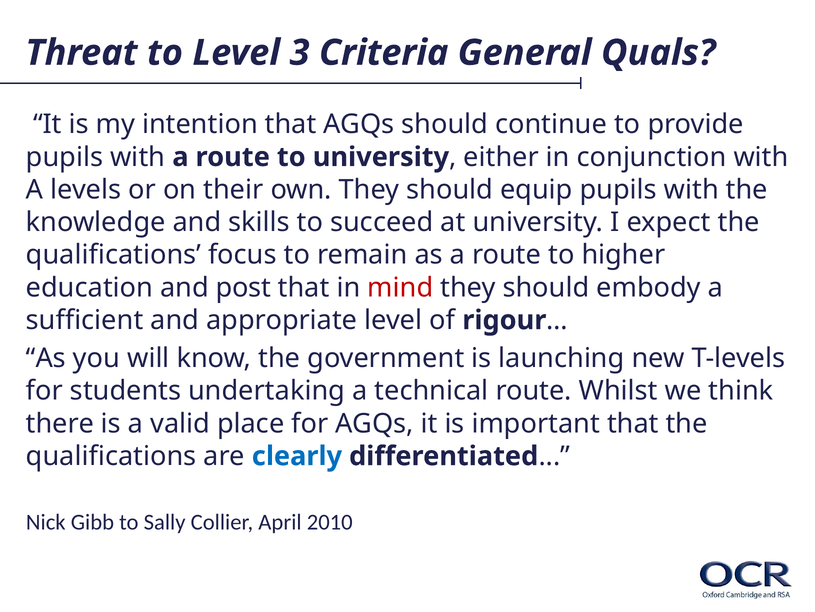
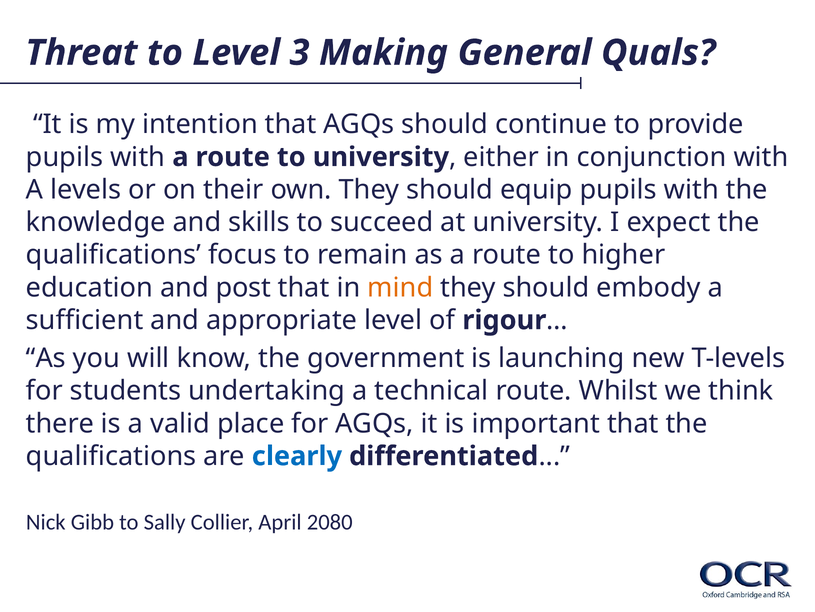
Criteria: Criteria -> Making (384, 53)
mind colour: red -> orange (400, 287)
2010: 2010 -> 2080 (330, 521)
